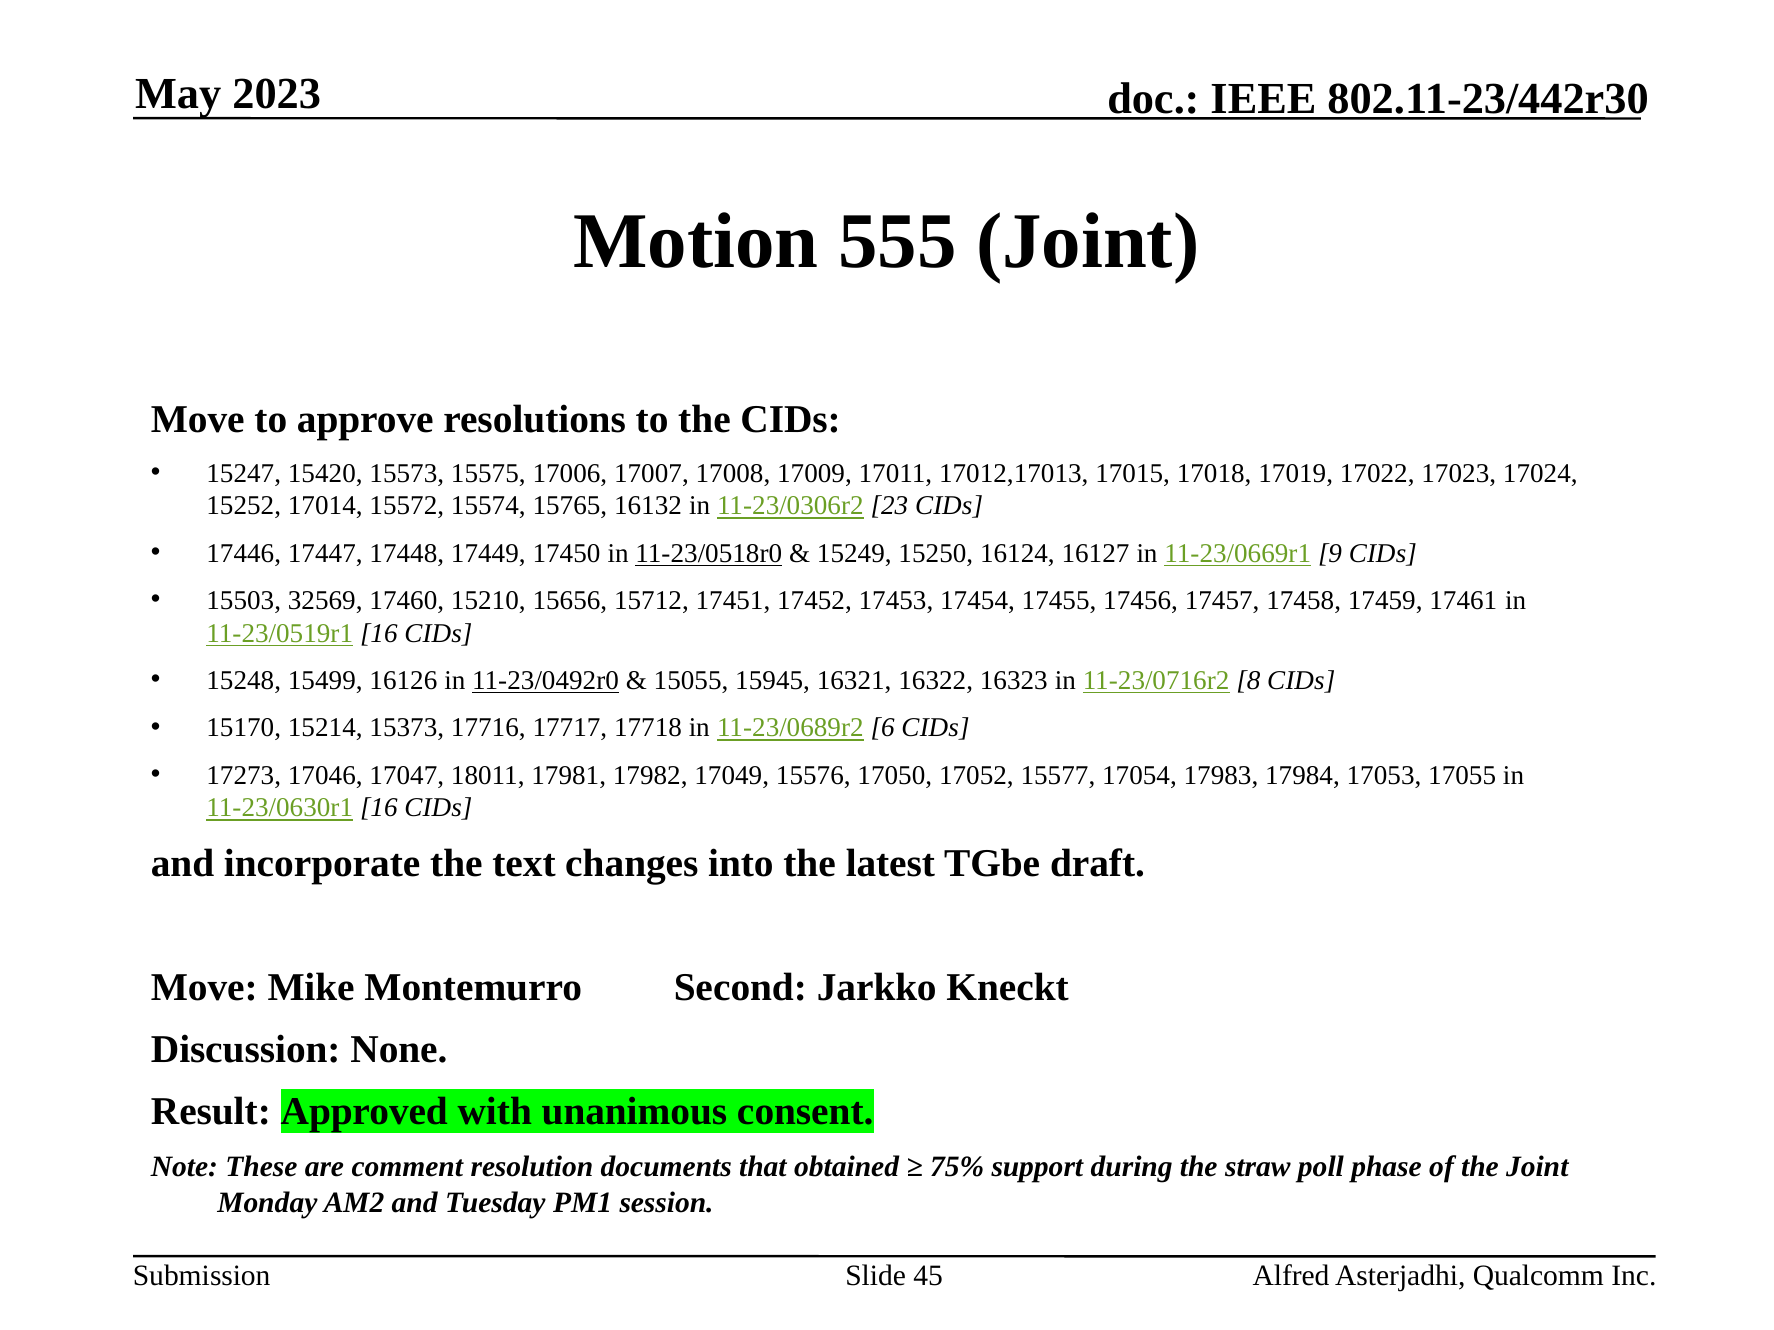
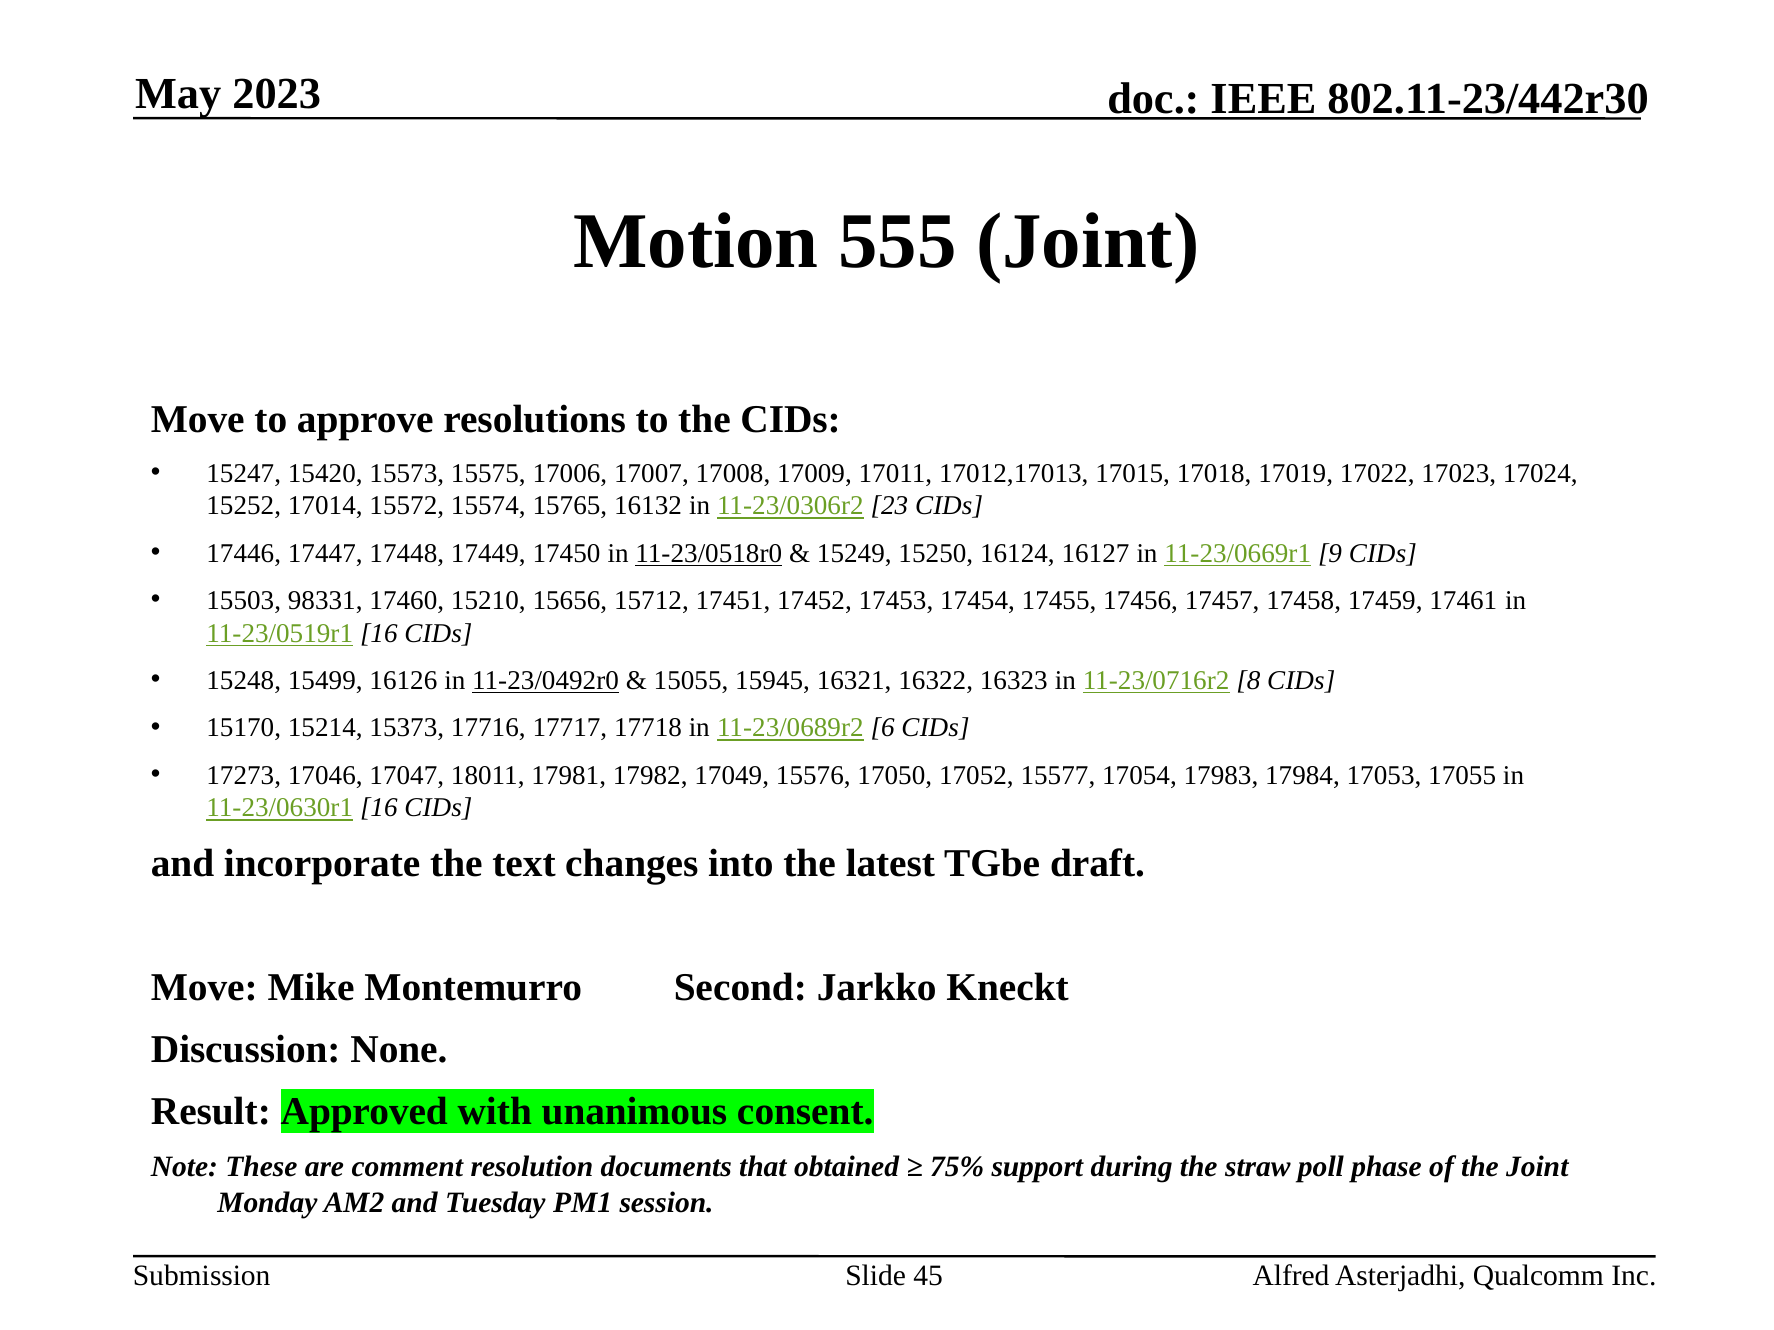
32569: 32569 -> 98331 (325, 601)
